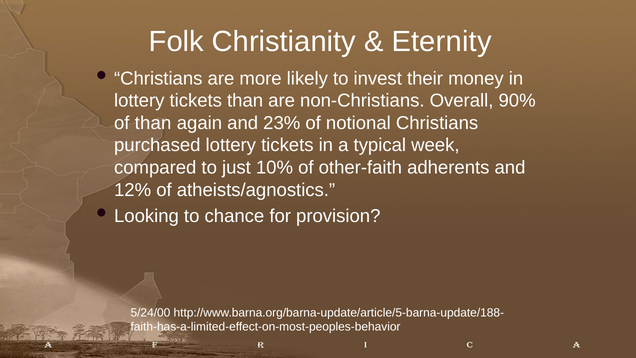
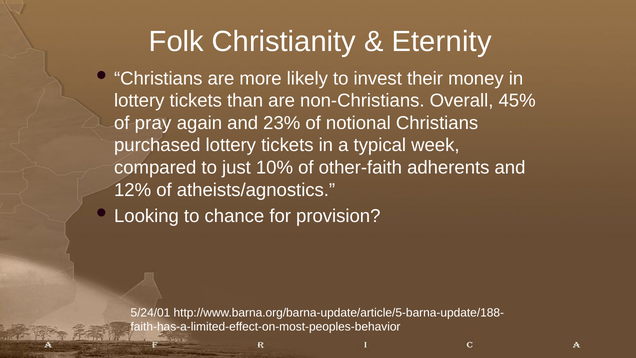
90%: 90% -> 45% (517, 101)
of than: than -> pray (153, 123)
5/24/00: 5/24/00 -> 5/24/01 (150, 312)
